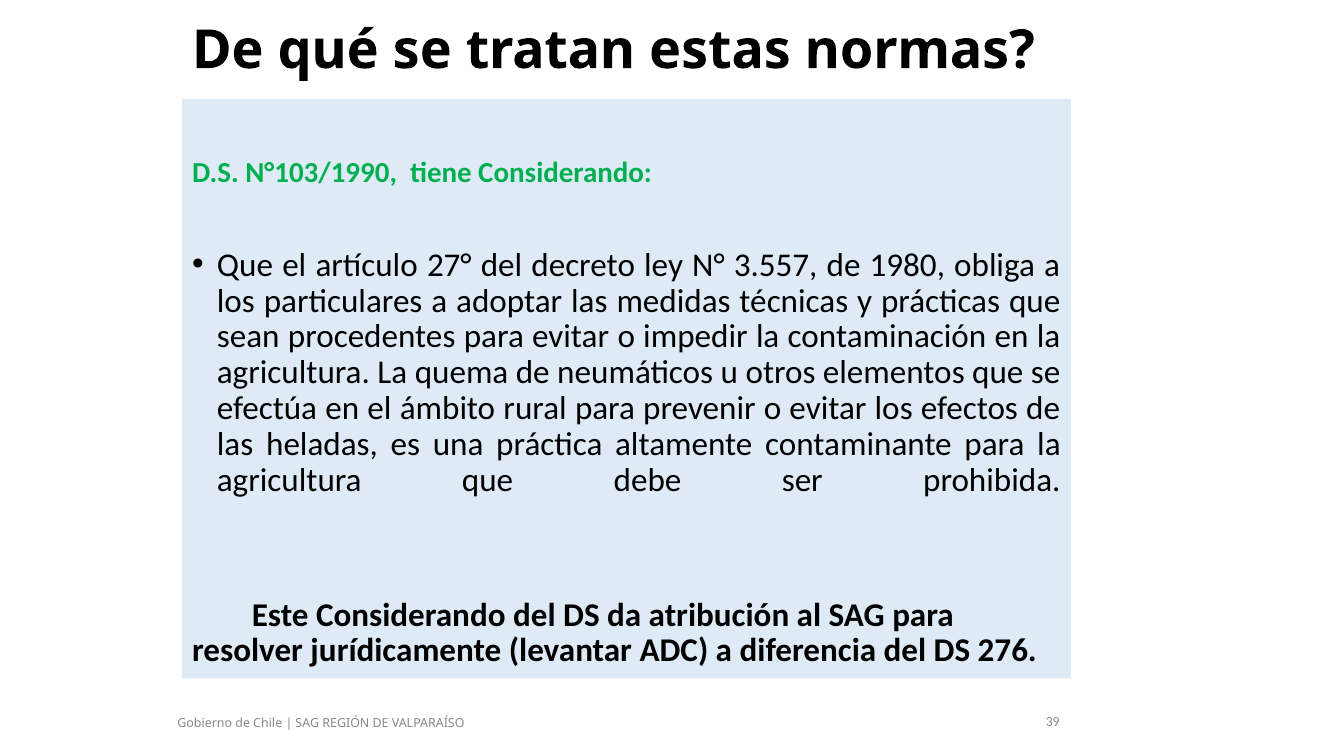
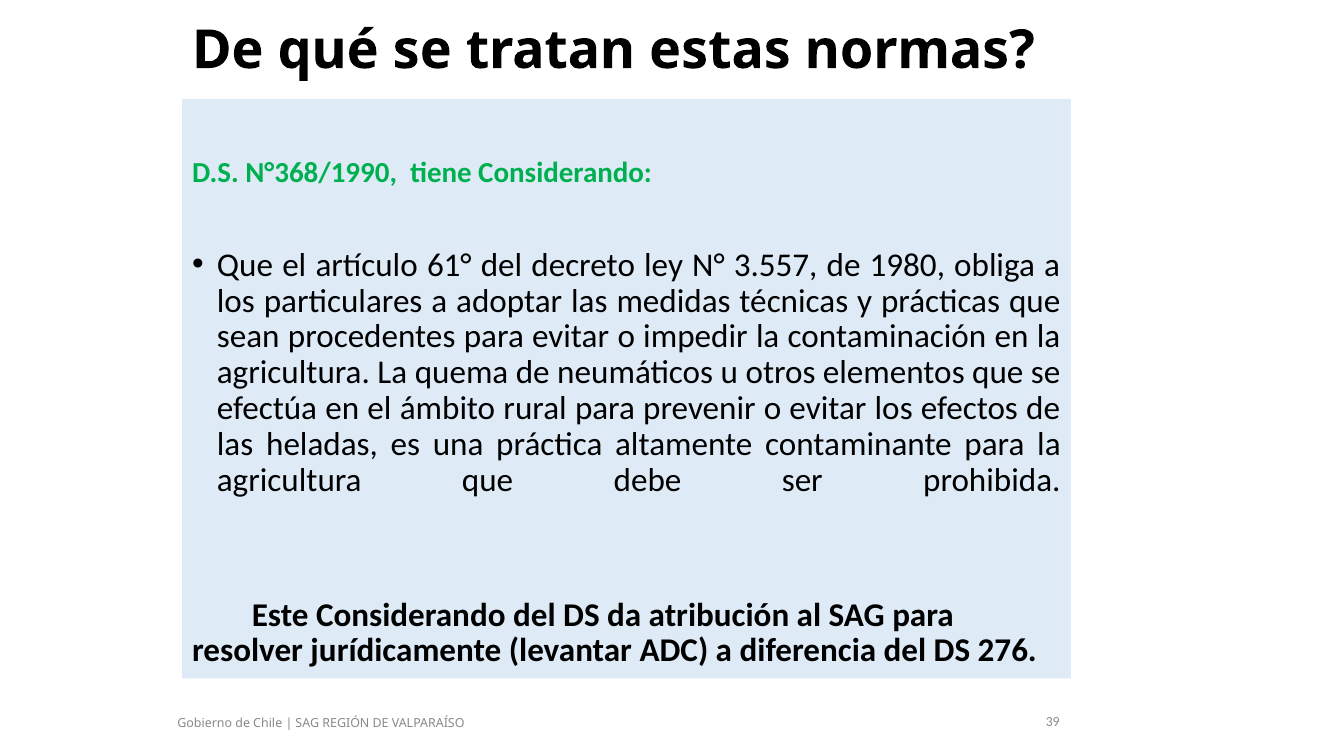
N°103/1990: N°103/1990 -> N°368/1990 (321, 173)
27°: 27° -> 61° (449, 265)
